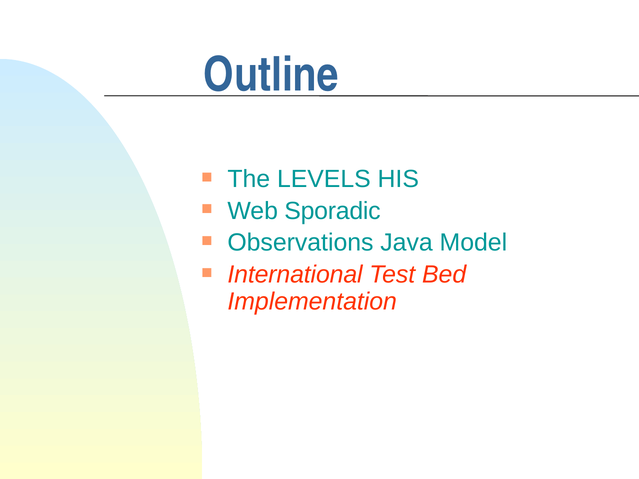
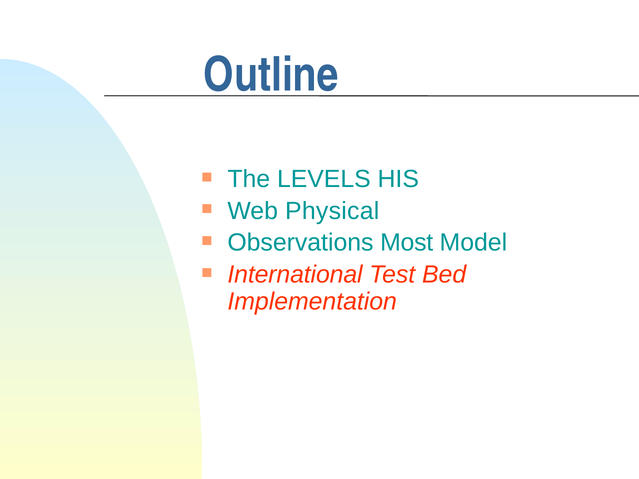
Sporadic: Sporadic -> Physical (332, 211)
Java: Java -> Most (407, 243)
